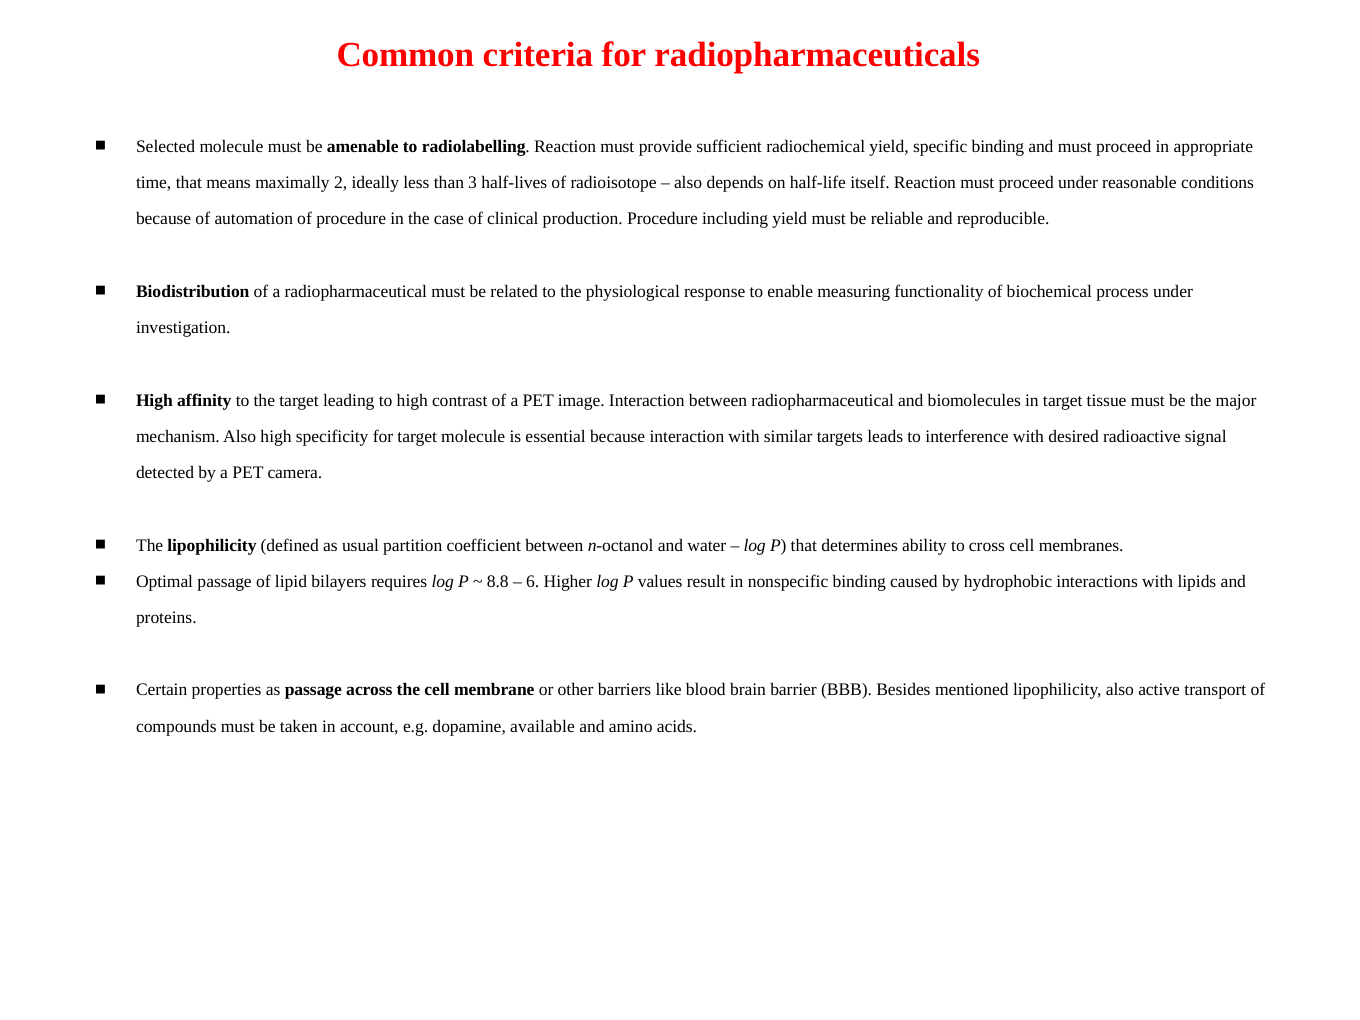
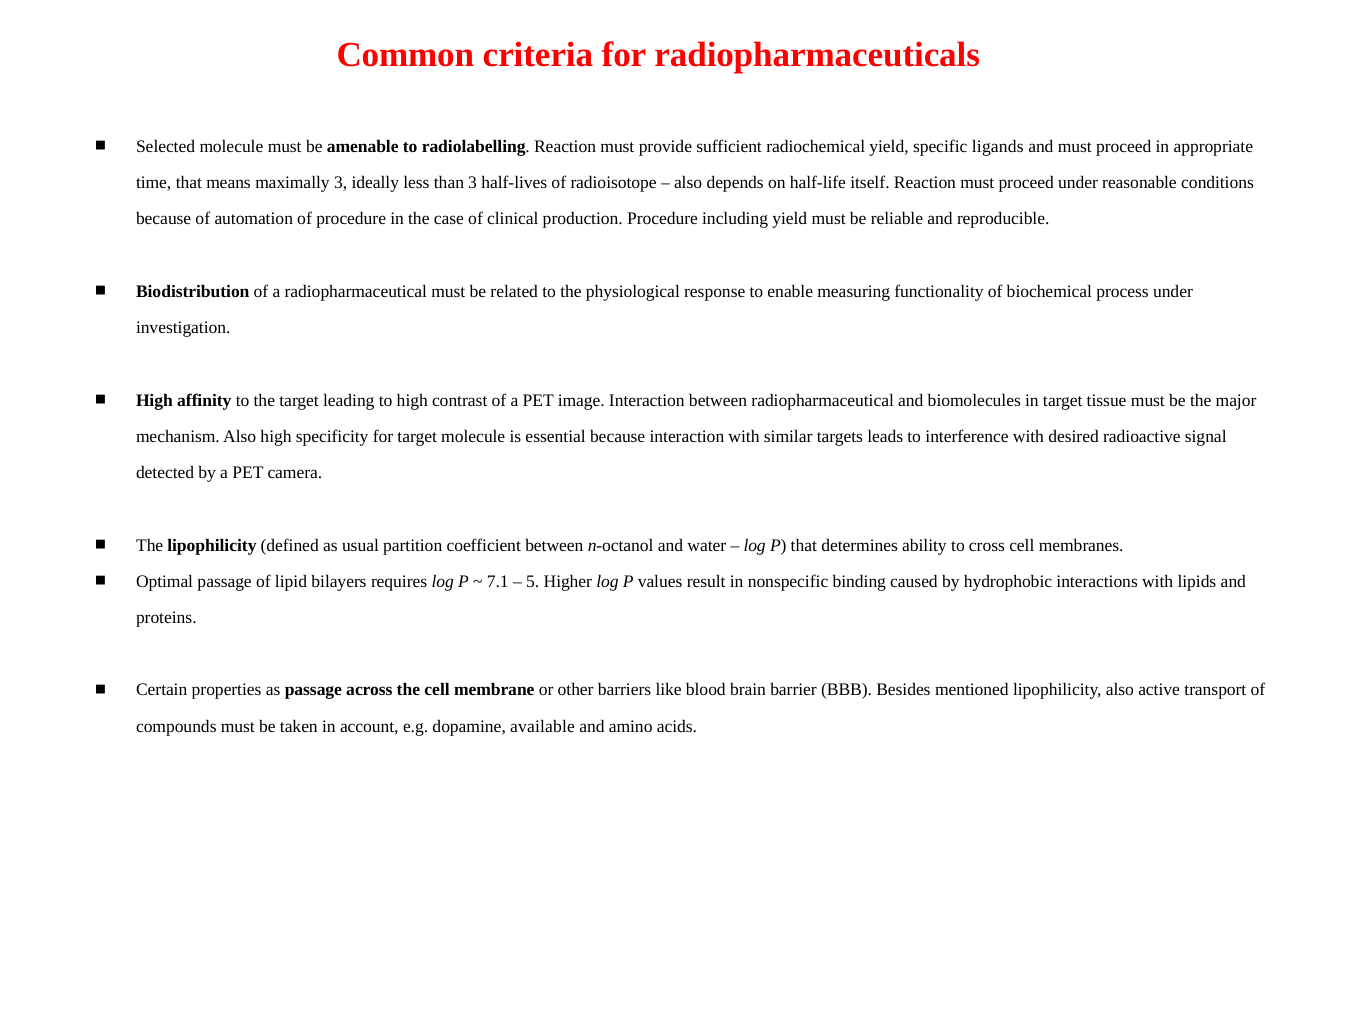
specific binding: binding -> ligands (998, 146)
maximally 2: 2 -> 3 (341, 183)
8.8: 8.8 -> 7.1 (498, 581)
6: 6 -> 5 (533, 581)
